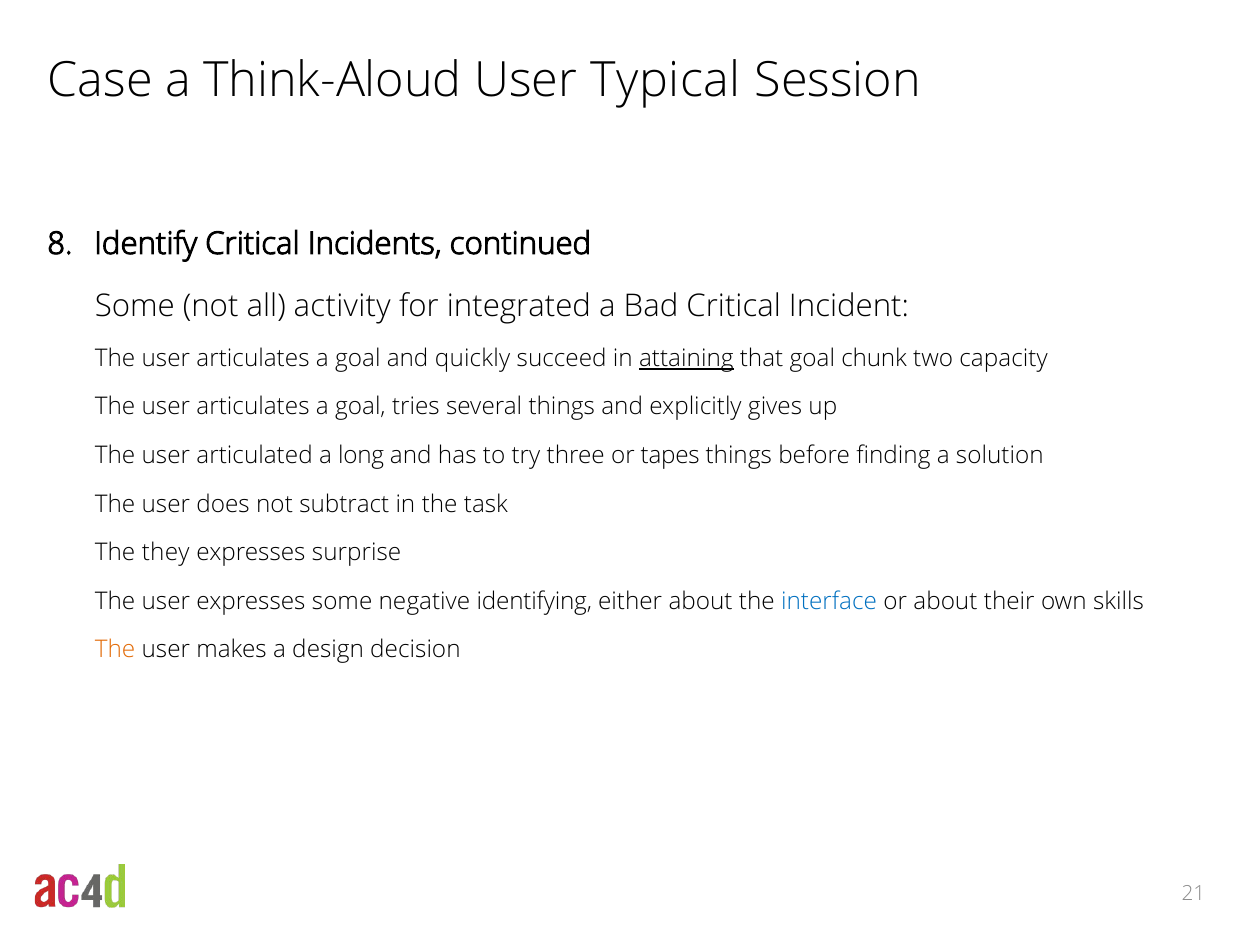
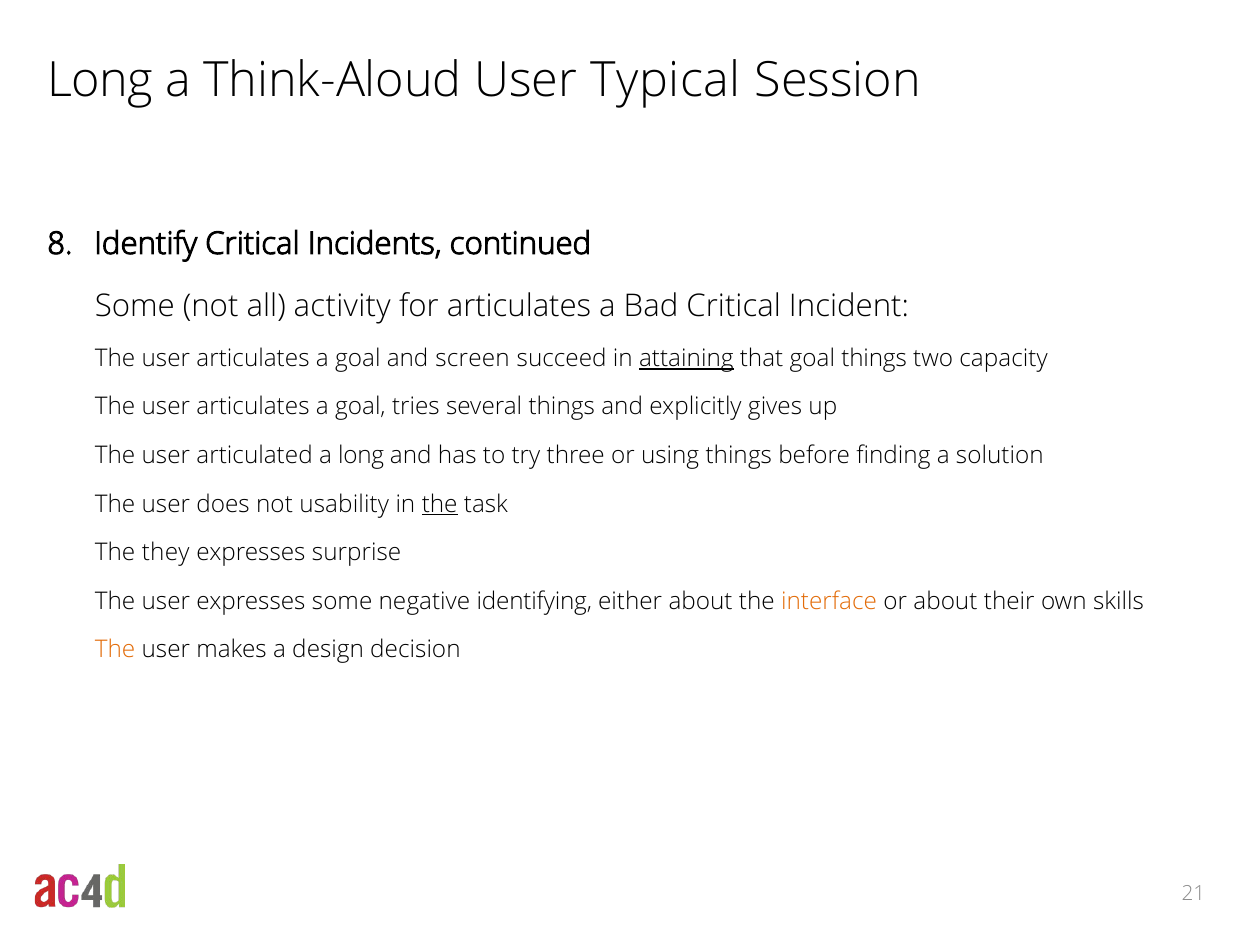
Case: Case -> Long (100, 80)
for integrated: integrated -> articulates (519, 306)
quickly: quickly -> screen (472, 358)
goal chunk: chunk -> things (874, 358)
tapes: tapes -> using (670, 455)
subtract: subtract -> usability (344, 504)
the underline: none -> present (440, 504)
interface colour: blue -> orange (829, 601)
